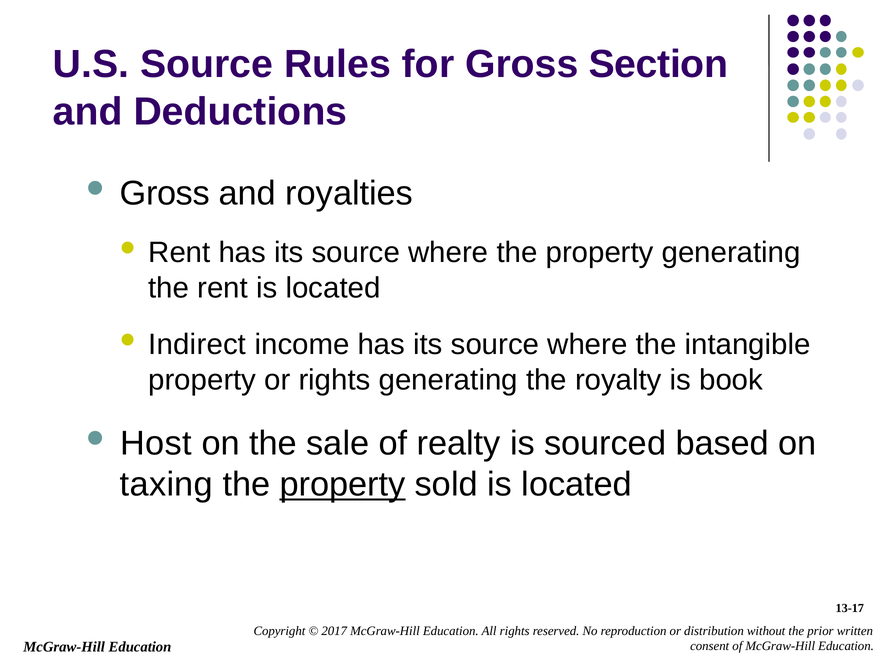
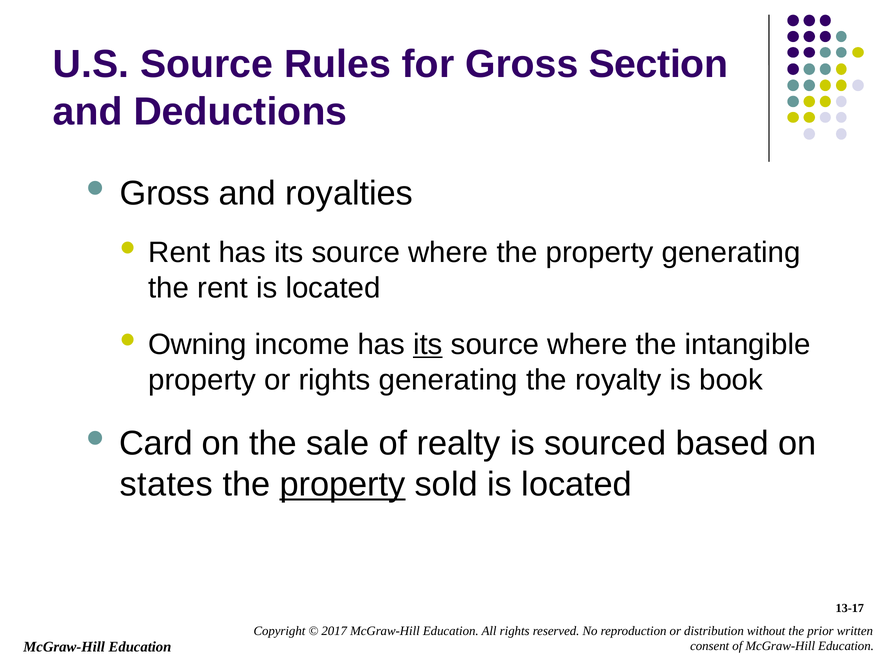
Indirect: Indirect -> Owning (197, 345)
its underline: none -> present (428, 345)
Host: Host -> Card (156, 444)
taxing: taxing -> states (166, 485)
